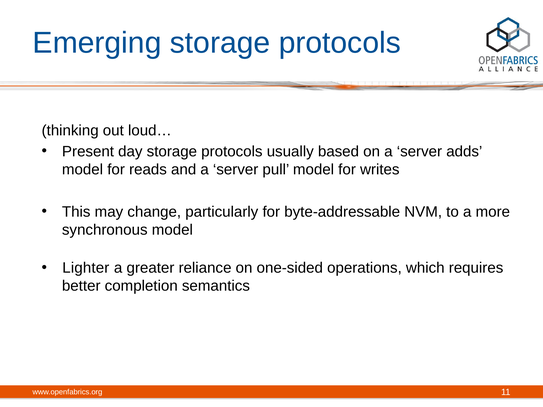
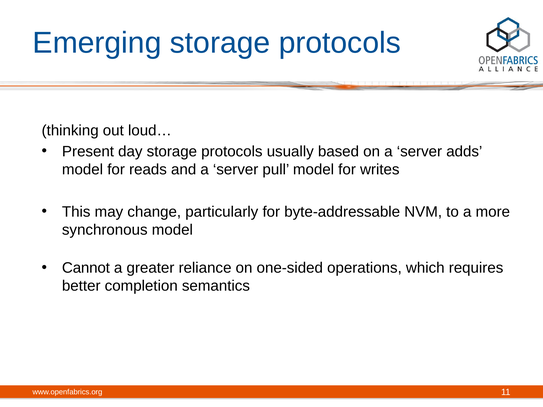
Lighter: Lighter -> Cannot (86, 268)
